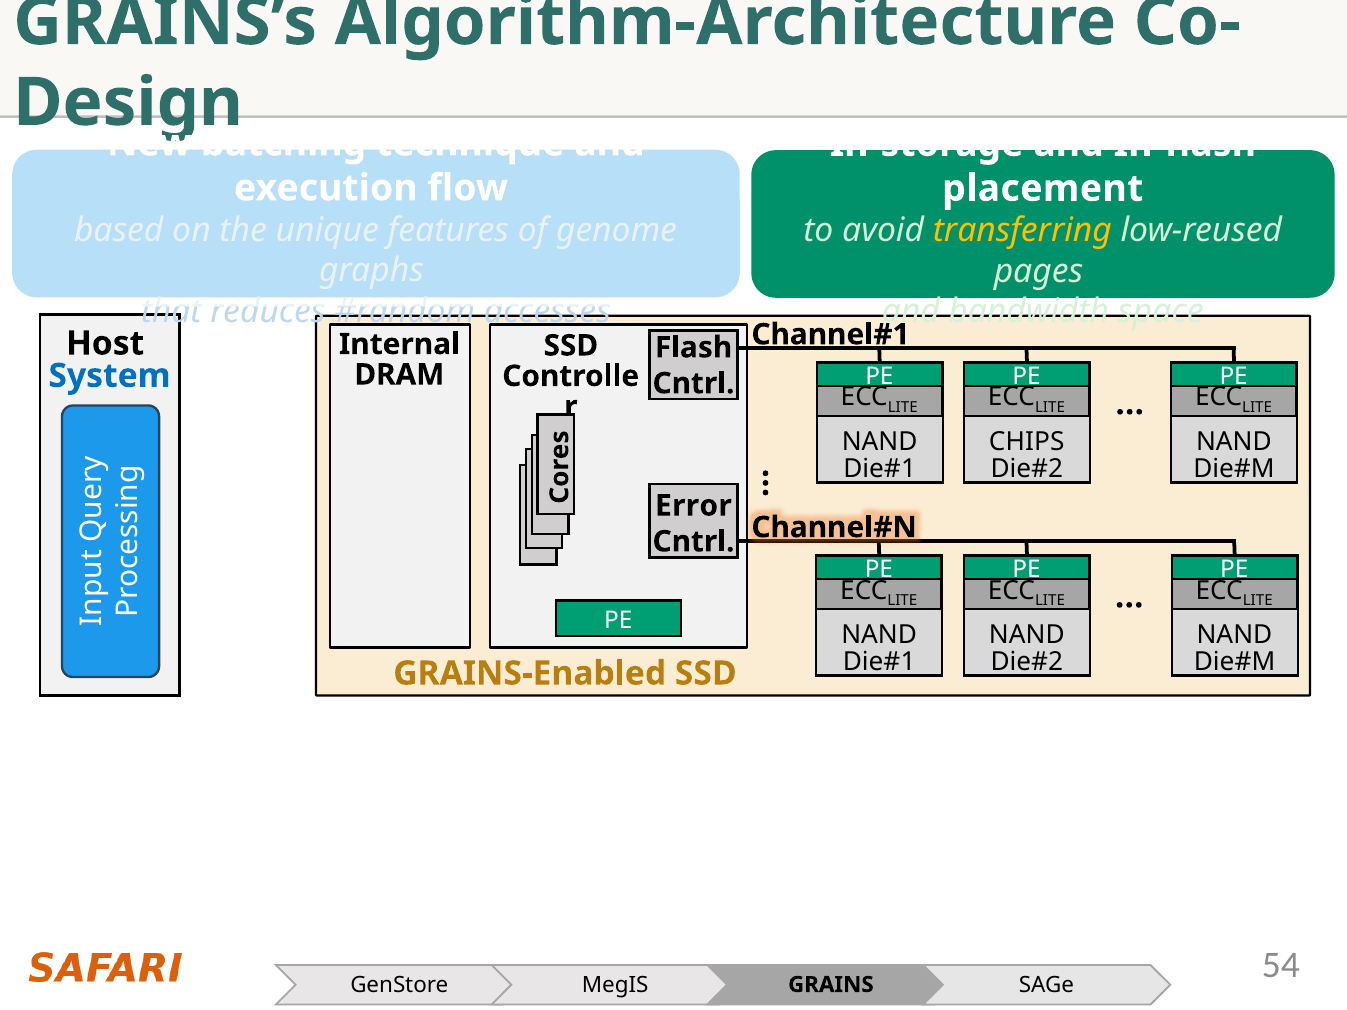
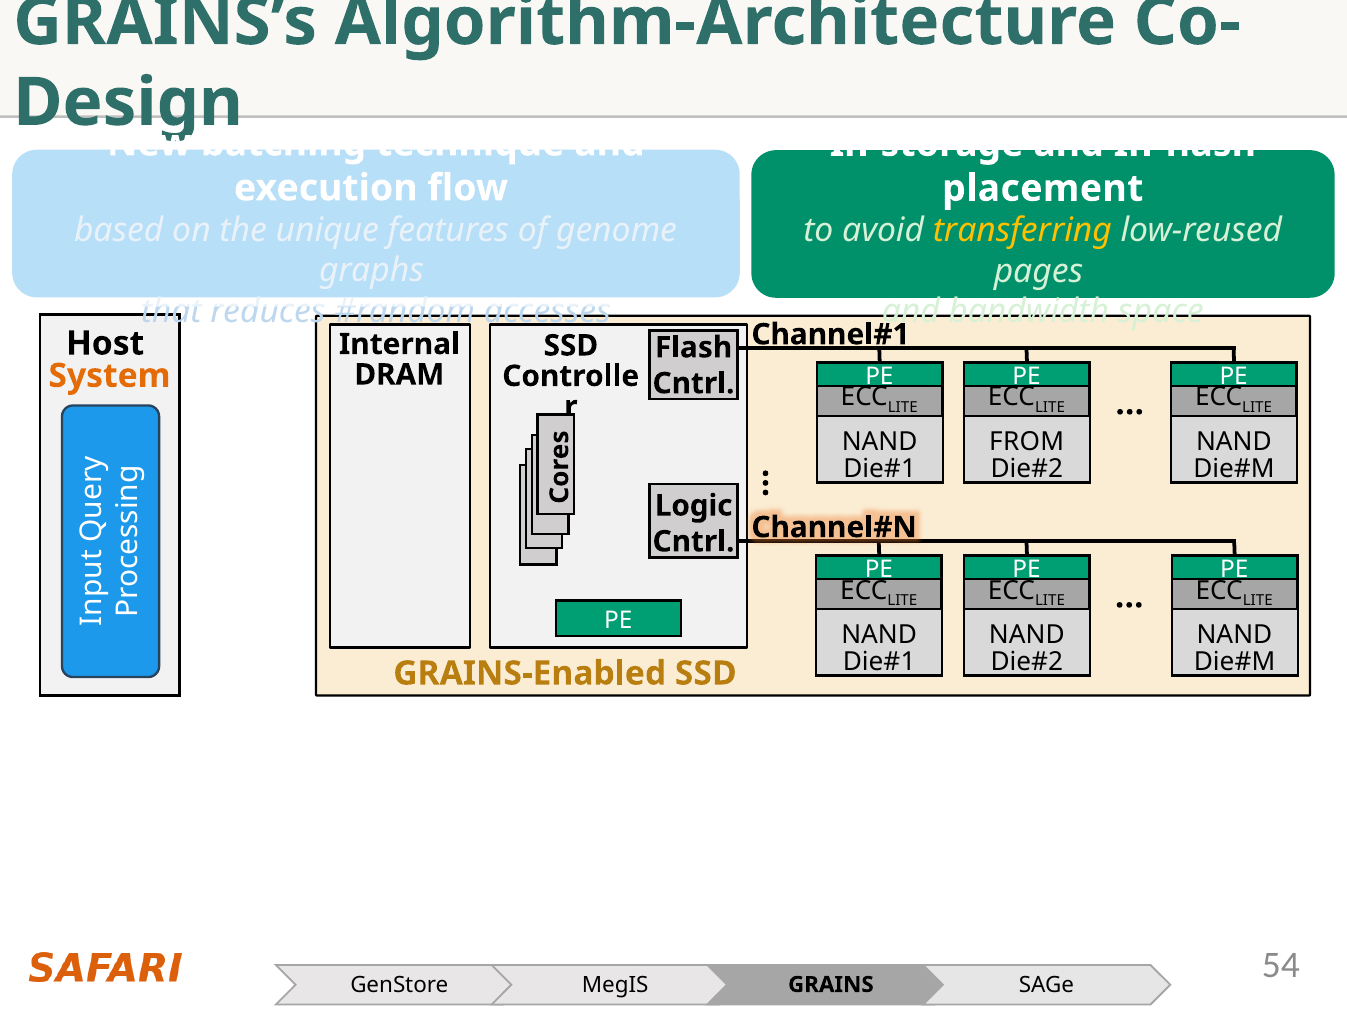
System colour: blue -> orange (109, 376)
CHIPS: CHIPS -> FROM (1027, 442)
Error: Error -> Logic (694, 506)
